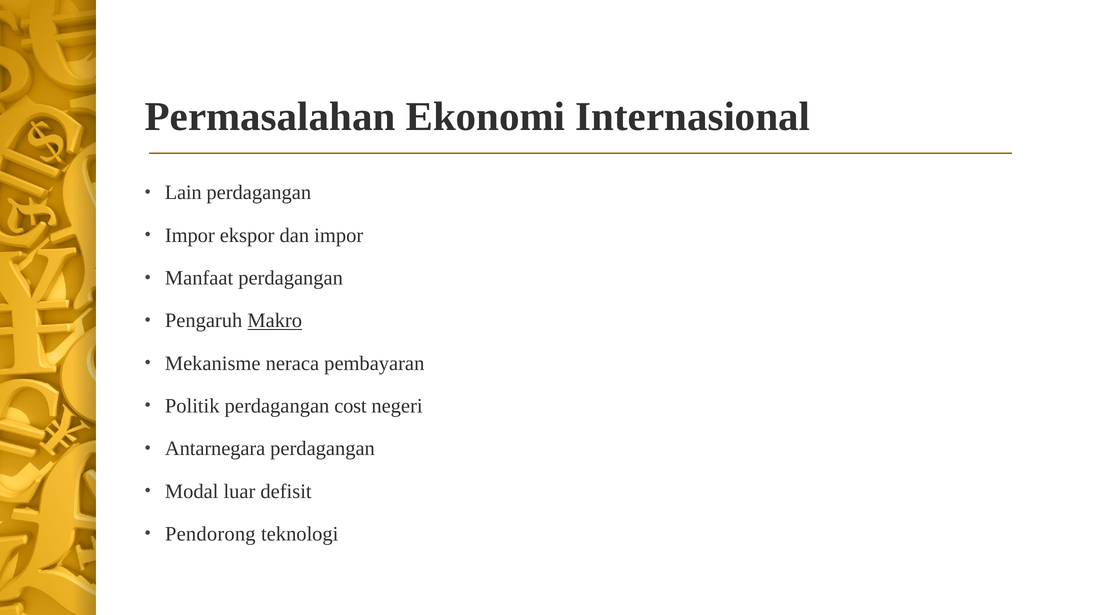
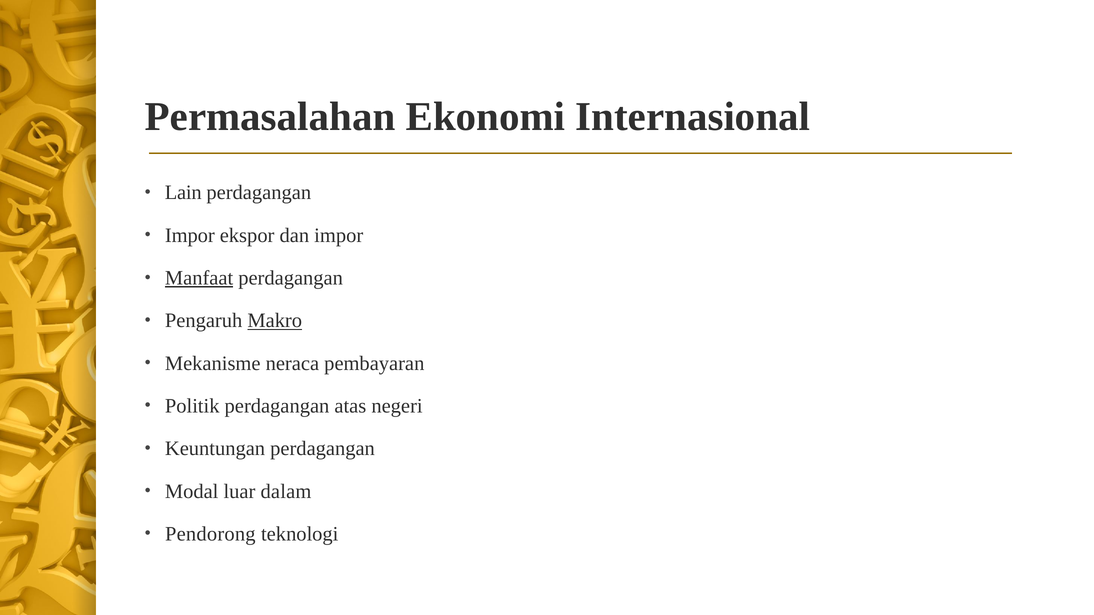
Manfaat underline: none -> present (199, 278)
cost: cost -> atas (350, 406)
Antarnegara: Antarnegara -> Keuntungan (215, 449)
defisit: defisit -> dalam (286, 492)
